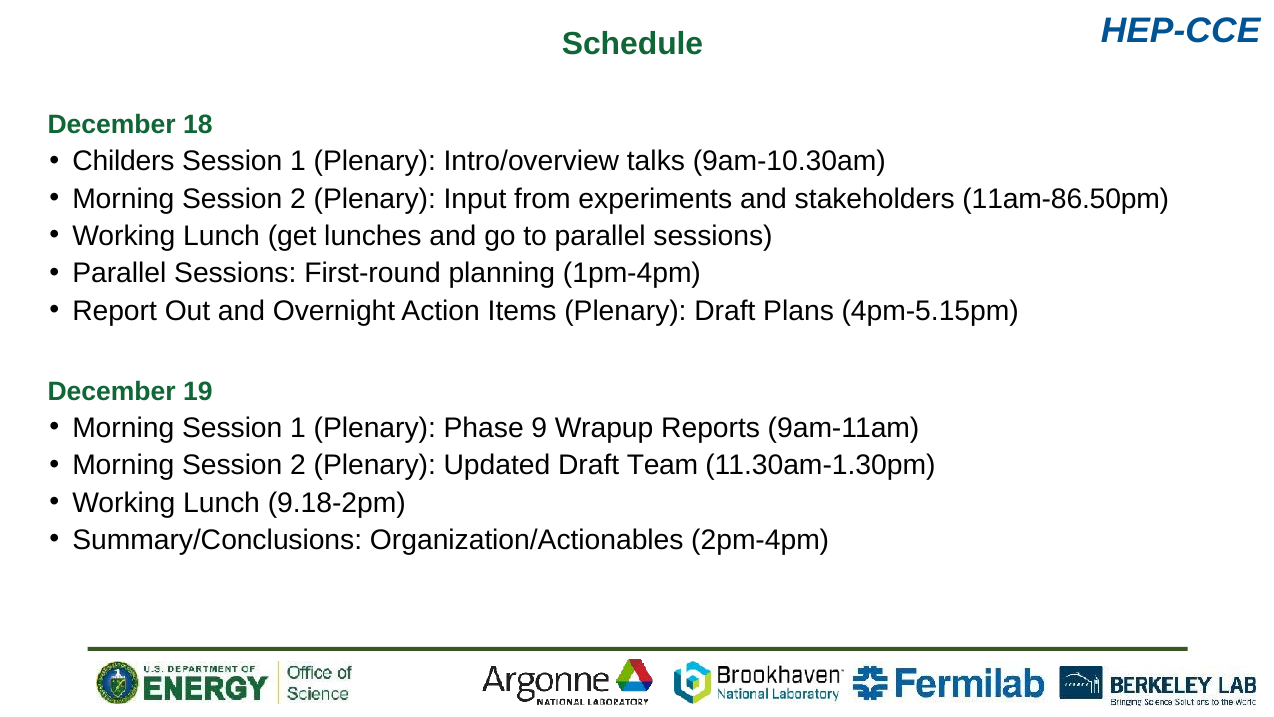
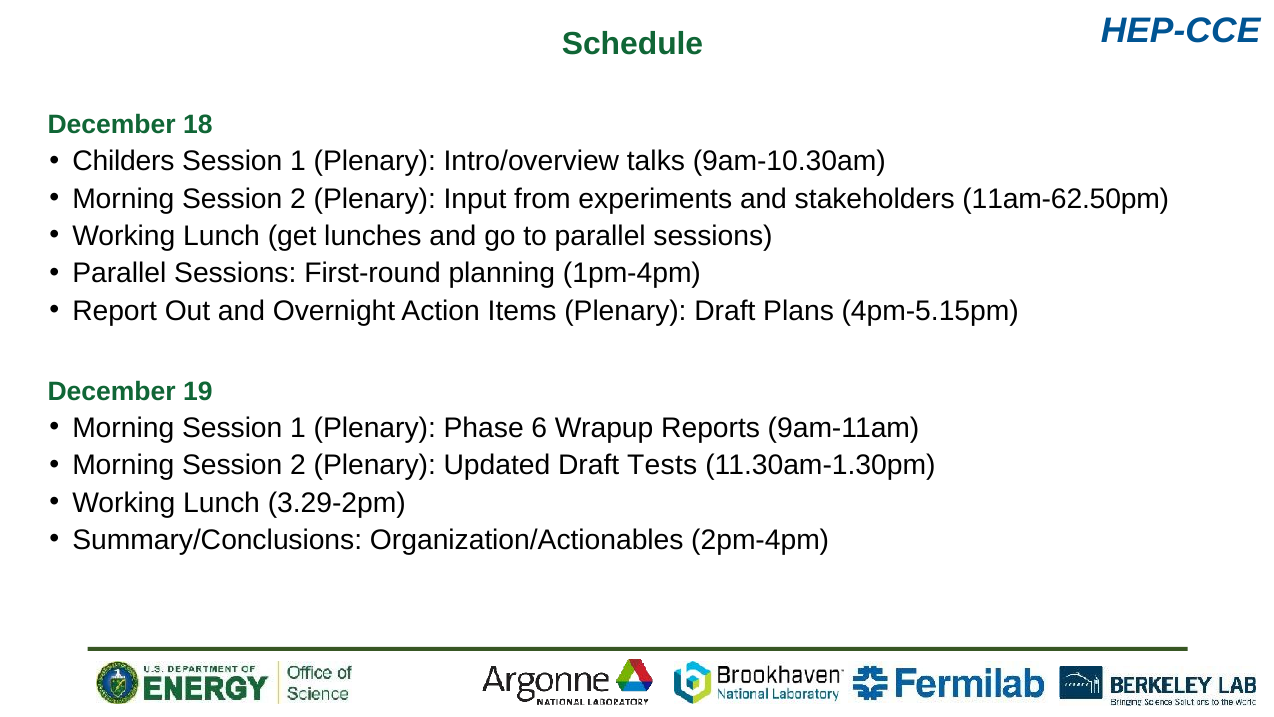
11am-86.50pm: 11am-86.50pm -> 11am-62.50pm (1066, 199)
9: 9 -> 6 (539, 428)
Team: Team -> Tests (662, 465)
9.18-2pm: 9.18-2pm -> 3.29-2pm (337, 503)
